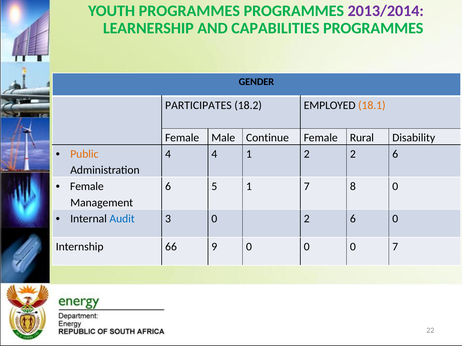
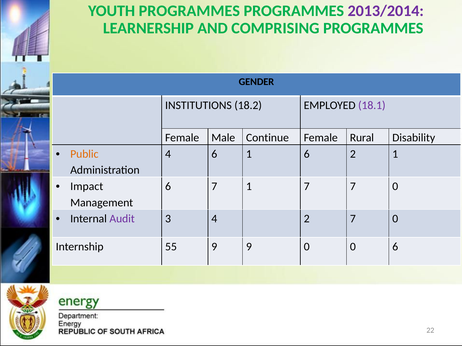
CAPABILITIES: CAPABILITIES -> COMPRISING (275, 28)
PARTICIPATES: PARTICIPATES -> INSTITUTIONS (198, 106)
18.1 colour: orange -> purple (372, 106)
4 4: 4 -> 6 (214, 154)
1 2: 2 -> 6 (307, 154)
6: 6 -> 1 (395, 154)
Female: Female -> Impact (87, 187)
6 5: 5 -> 7 (214, 187)
7 8: 8 -> 7 (353, 187)
Audit colour: blue -> purple (122, 219)
3 0: 0 -> 4 (214, 219)
6: 6 -> 7 (353, 219)
66: 66 -> 55 (171, 247)
9 0: 0 -> 9 (249, 247)
0 7: 7 -> 6 (395, 247)
